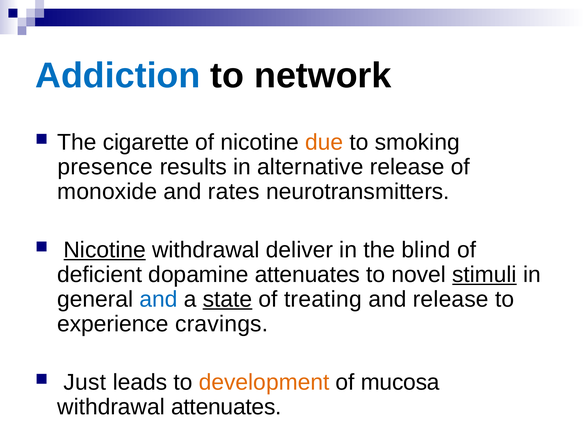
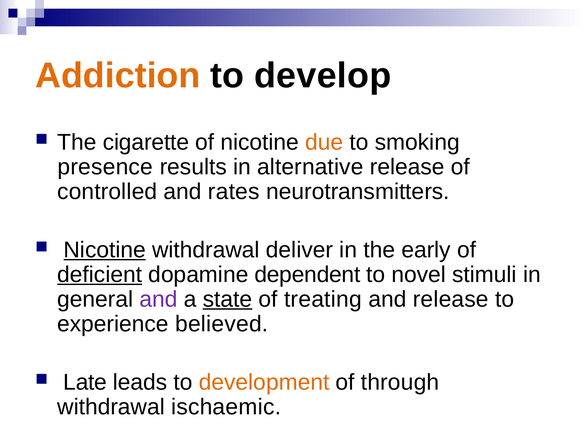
Addiction colour: blue -> orange (118, 76)
network: network -> develop (323, 76)
monoxide: monoxide -> controlled (107, 192)
blind: blind -> early (426, 250)
deficient underline: none -> present (100, 275)
dopamine attenuates: attenuates -> dependent (307, 275)
stimuli underline: present -> none (484, 275)
and colour: blue -> purple (159, 299)
cravings: cravings -> believed (222, 324)
Just: Just -> Late (85, 383)
mucosa: mucosa -> through (400, 383)
withdrawal attenuates: attenuates -> ischaemic (226, 407)
